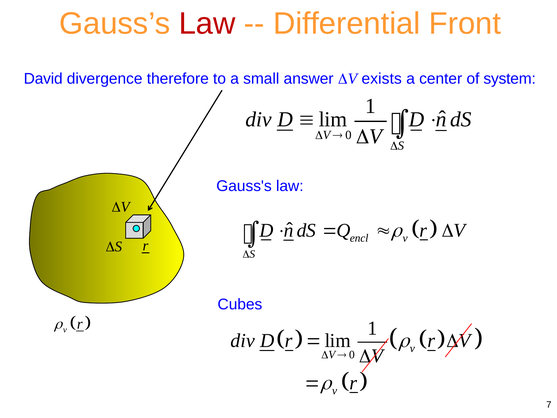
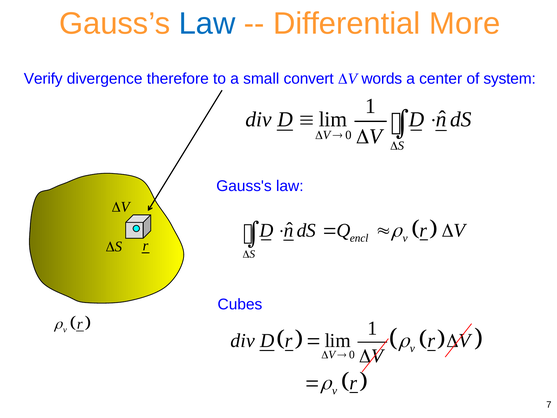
Law colour: red -> blue (207, 23)
Front: Front -> More (465, 23)
David: David -> Verify (43, 79)
answer: answer -> convert (309, 79)
exists: exists -> words (382, 79)
